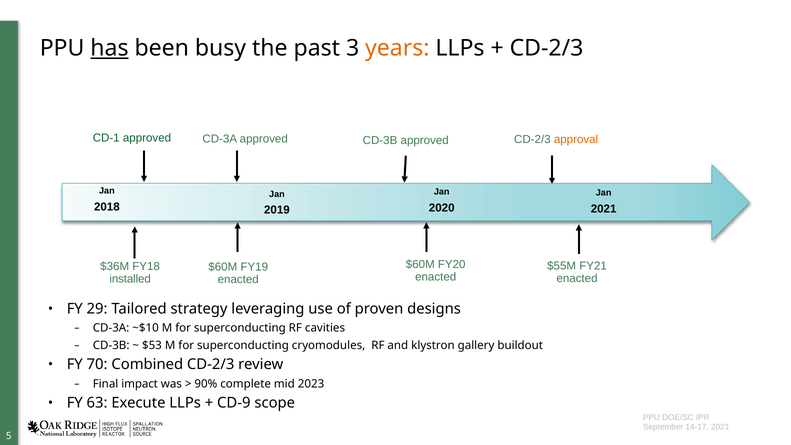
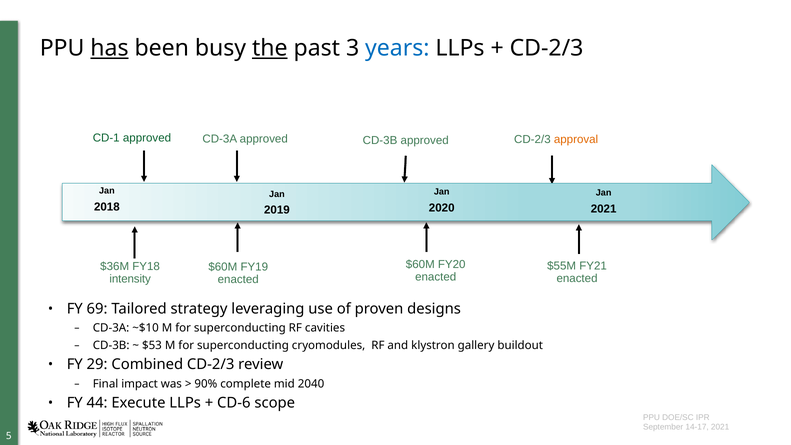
the underline: none -> present (270, 48)
years colour: orange -> blue (397, 48)
installed: installed -> intensity (130, 279)
29: 29 -> 69 (97, 309)
70: 70 -> 29 (97, 364)
2023: 2023 -> 2040 (311, 384)
63: 63 -> 44 (97, 403)
CD-9: CD-9 -> CD-6 (234, 403)
